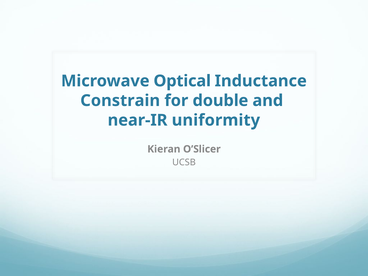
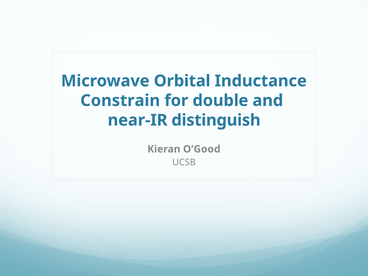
Optical: Optical -> Orbital (182, 81)
uniformity: uniformity -> distinguish (216, 120)
O’Slicer: O’Slicer -> O’Good (202, 149)
